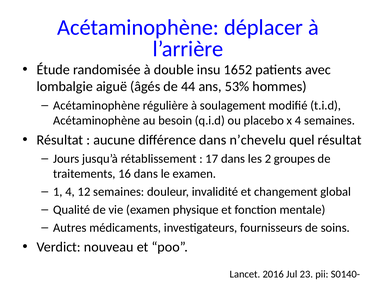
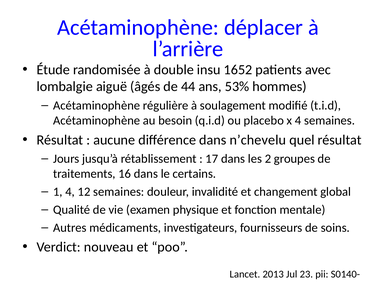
le examen: examen -> certains (194, 174)
2016: 2016 -> 2013 (273, 274)
